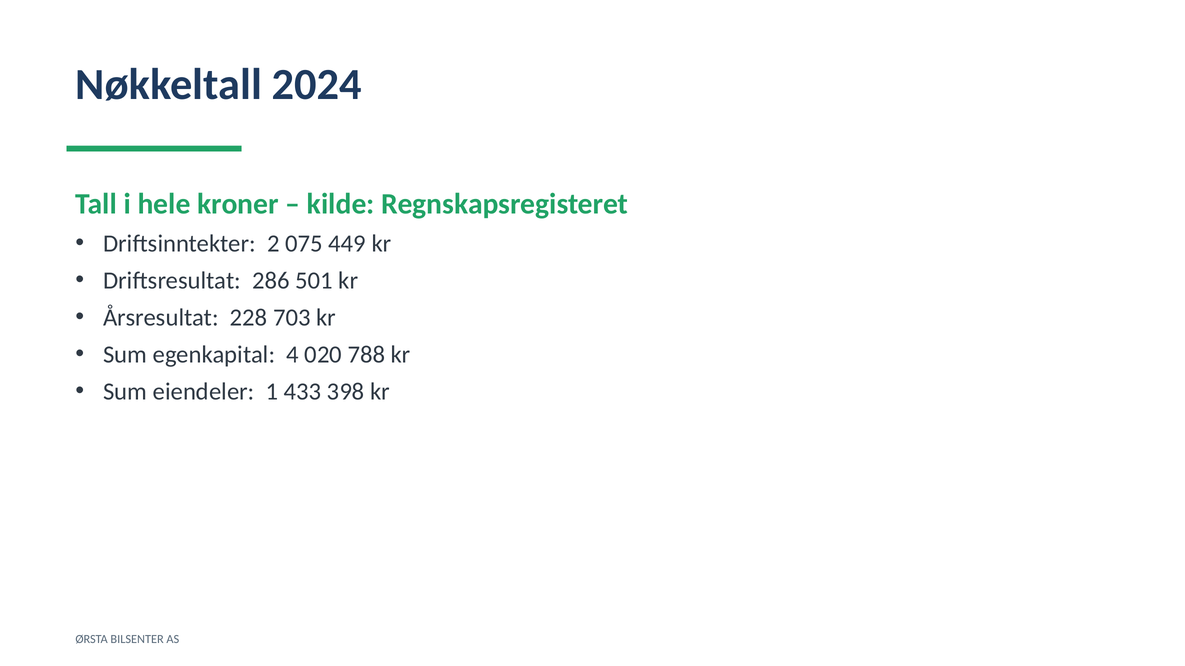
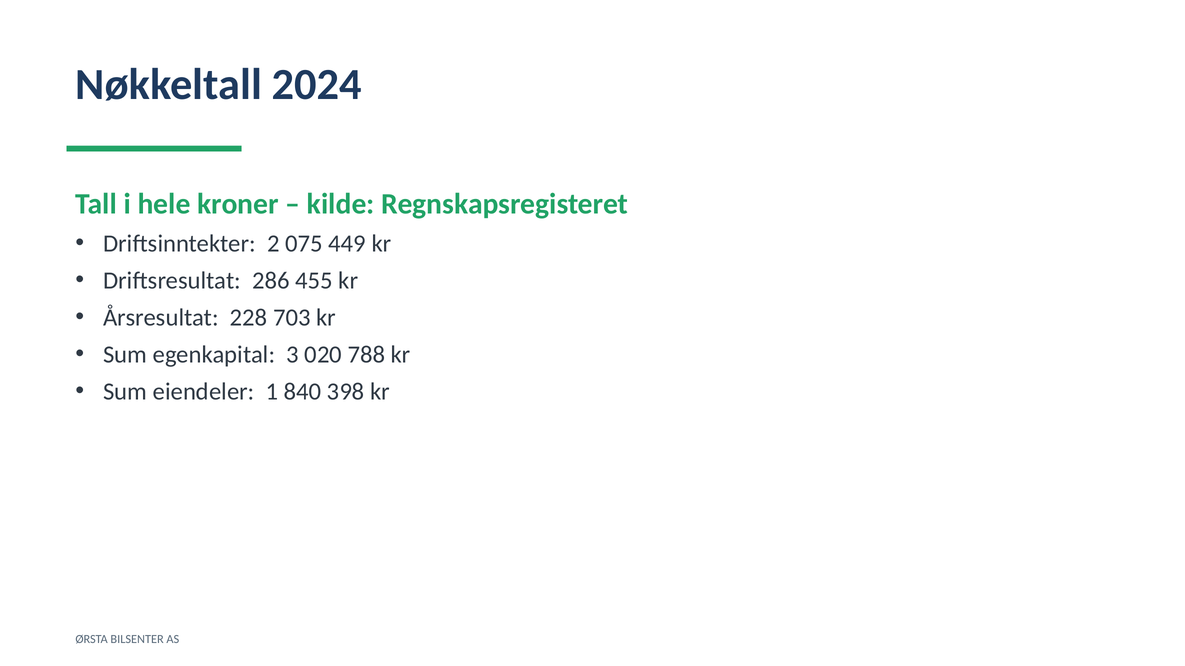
501: 501 -> 455 (314, 281)
4: 4 -> 3 (293, 355)
433: 433 -> 840 (303, 392)
